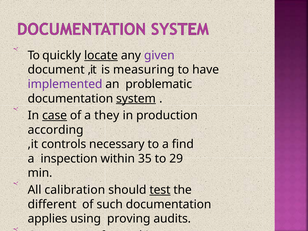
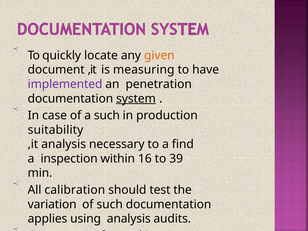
locate underline: present -> none (101, 55)
given colour: purple -> orange (159, 55)
problematic: problematic -> penetration (159, 84)
case underline: present -> none (55, 116)
a they: they -> such (107, 116)
according: according -> suitability (55, 130)
,it controls: controls -> analysis (64, 144)
35: 35 -> 16 (145, 159)
29: 29 -> 39 (176, 159)
test underline: present -> none (160, 190)
different: different -> variation (52, 204)
using proving: proving -> analysis (129, 219)
